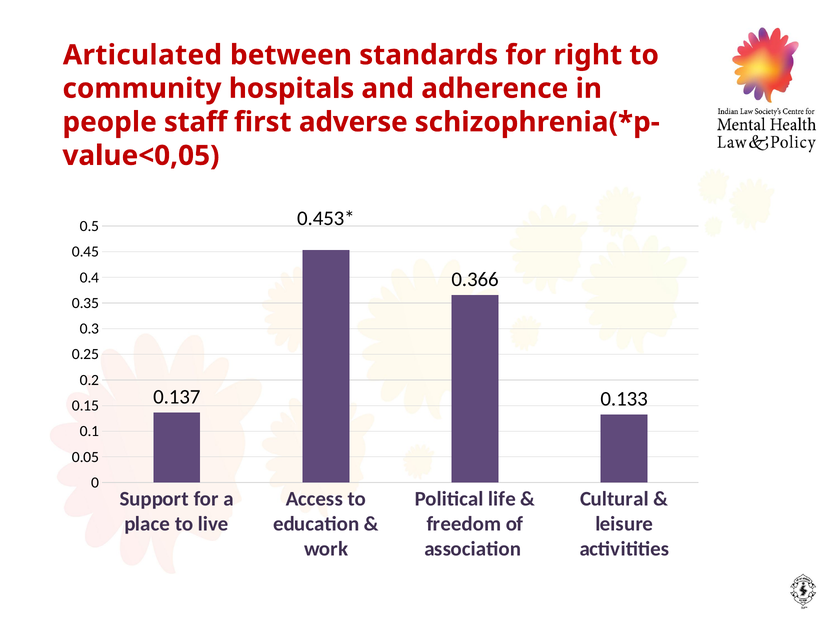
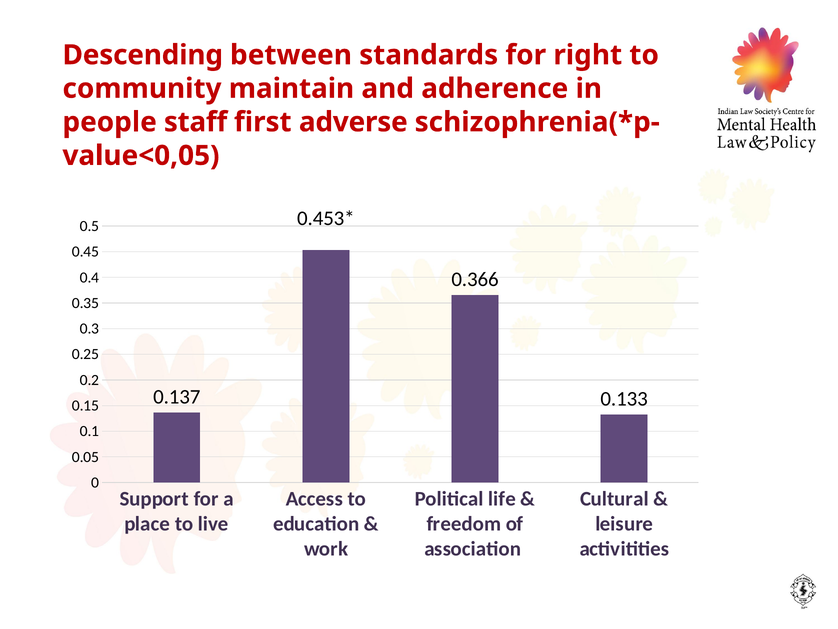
Articulated: Articulated -> Descending (143, 55)
hospitals: hospitals -> maintain (291, 89)
